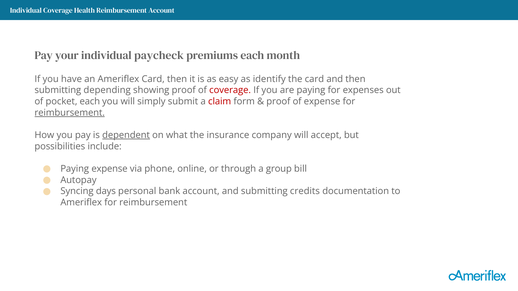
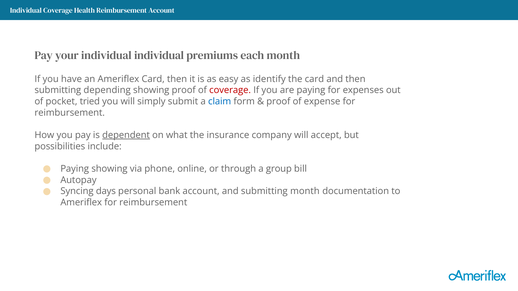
individual paycheck: paycheck -> individual (159, 55)
pocket each: each -> tried (90, 102)
claim colour: red -> blue (220, 102)
reimbursement underline: present -> none (70, 113)
Paying expense: expense -> showing (109, 169)
submitting credits: credits -> month (305, 191)
